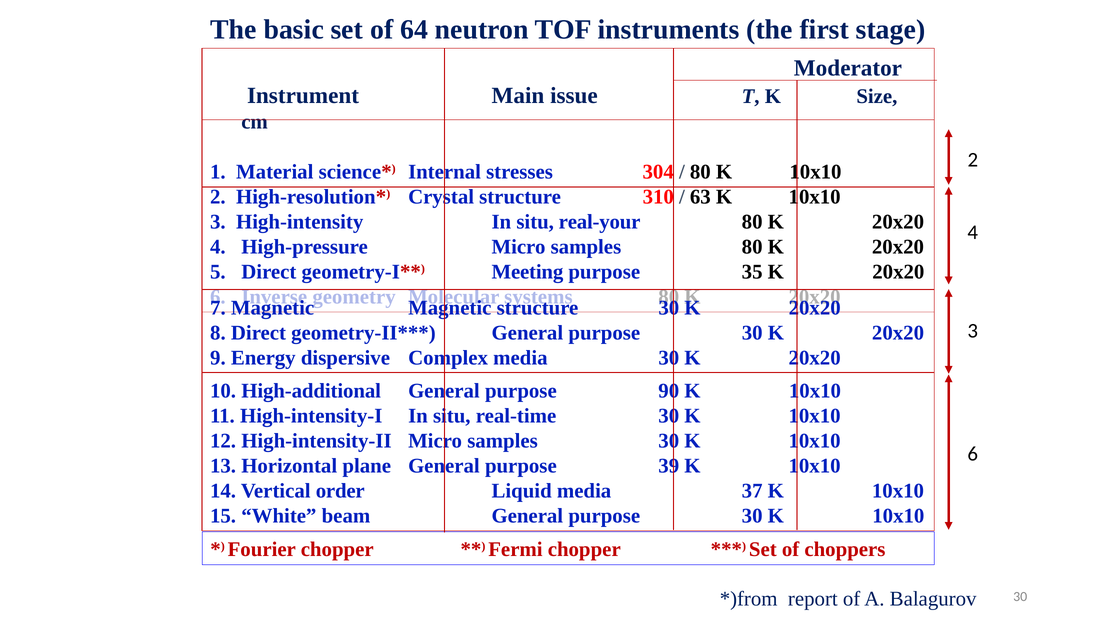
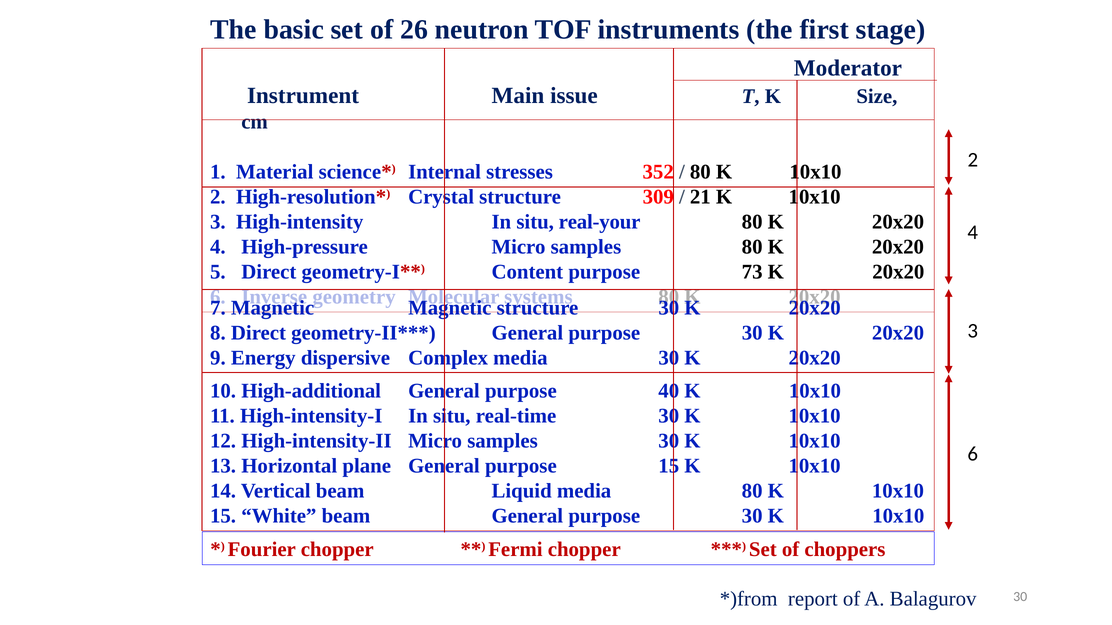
64: 64 -> 26 (414, 29)
304: 304 -> 352 (658, 172)
310: 310 -> 309 (658, 197)
63: 63 -> 21 (700, 197)
Meeting: Meeting -> Content (527, 272)
35: 35 -> 73 (752, 272)
90: 90 -> 40 (669, 391)
purpose 39: 39 -> 15 (669, 466)
Vertical order: order -> beam (340, 491)
media 37: 37 -> 80 (752, 491)
